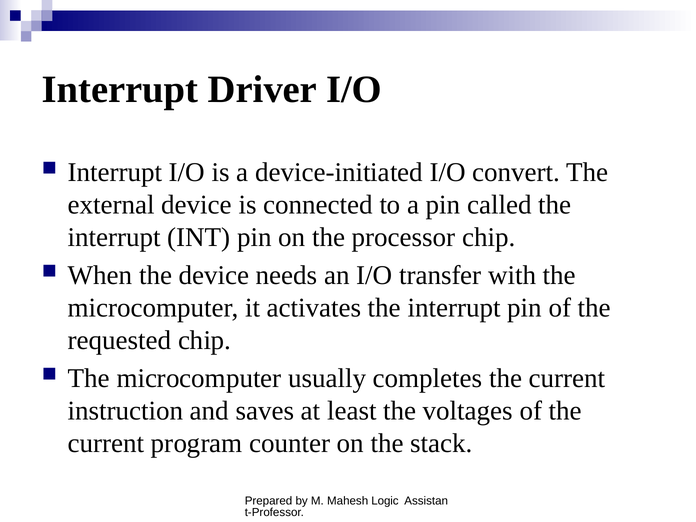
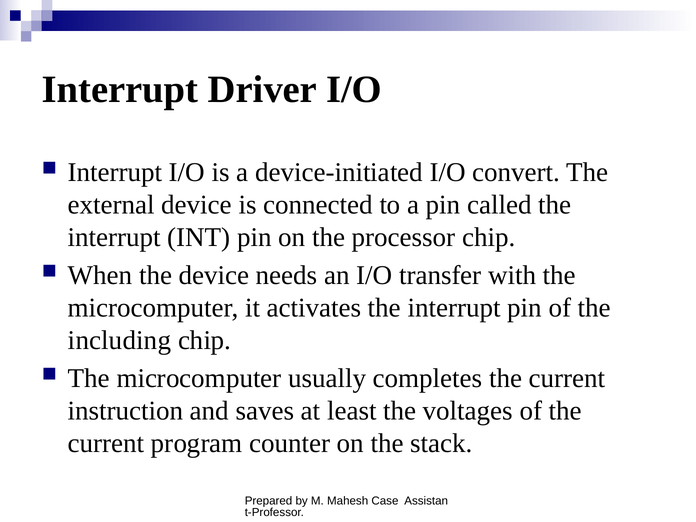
requested: requested -> including (120, 340)
Logic: Logic -> Case (385, 501)
